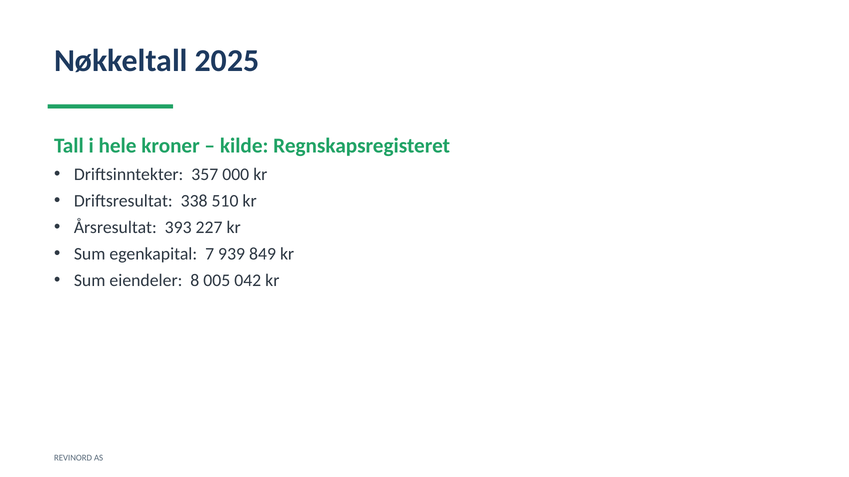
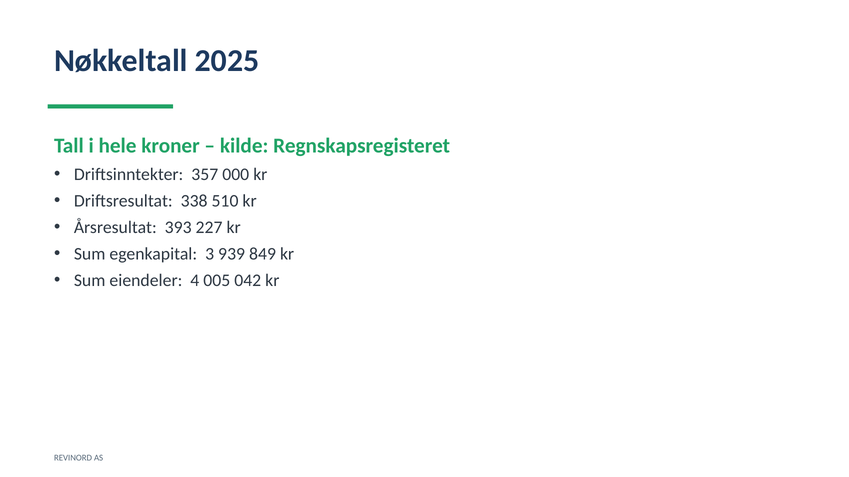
7: 7 -> 3 (210, 254)
8: 8 -> 4 (195, 281)
